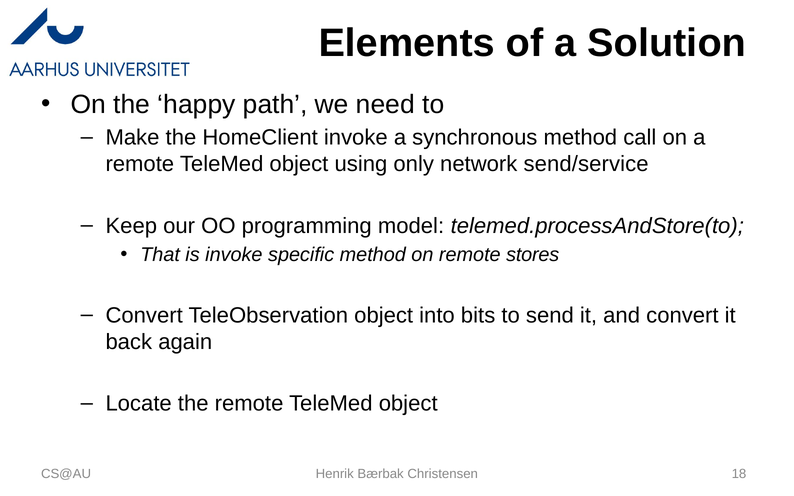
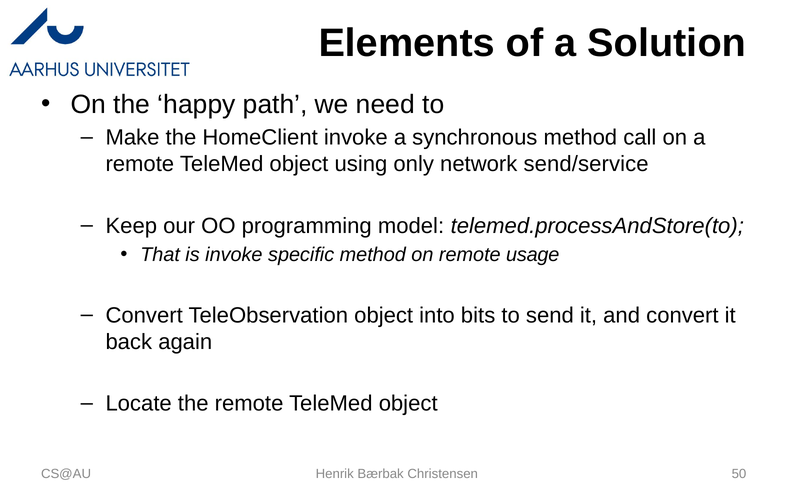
stores: stores -> usage (533, 255)
18: 18 -> 50 (739, 474)
